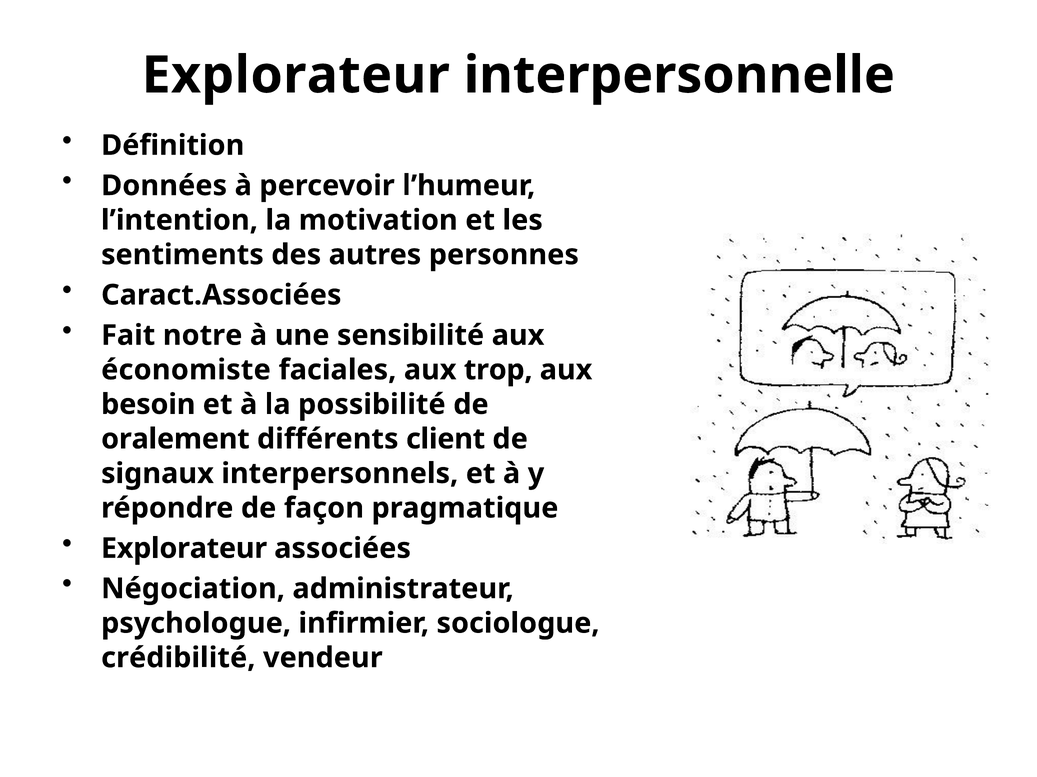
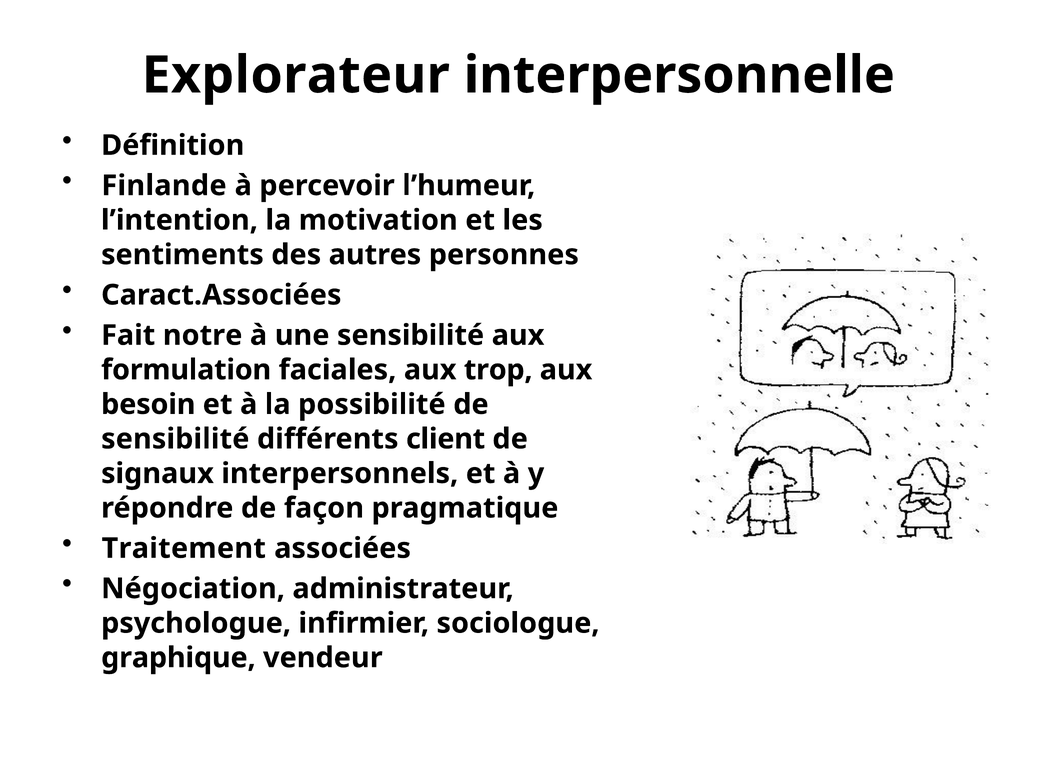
Données: Données -> Finlande (164, 186)
économiste: économiste -> formulation (186, 370)
oralement: oralement -> sensibilité (175, 439)
Explorateur: Explorateur -> Traitement (184, 549)
crédibilité: crédibilité -> graphique (178, 658)
